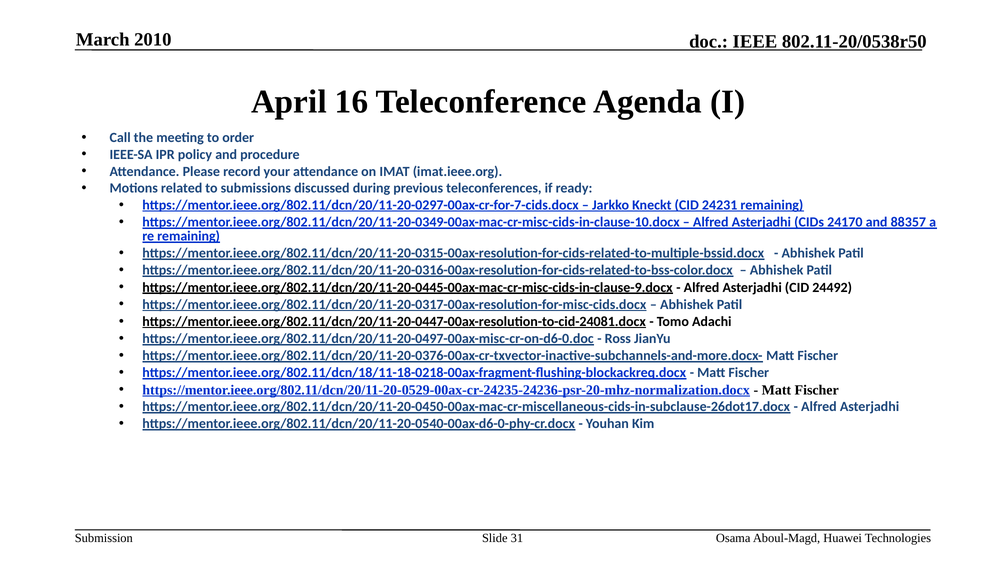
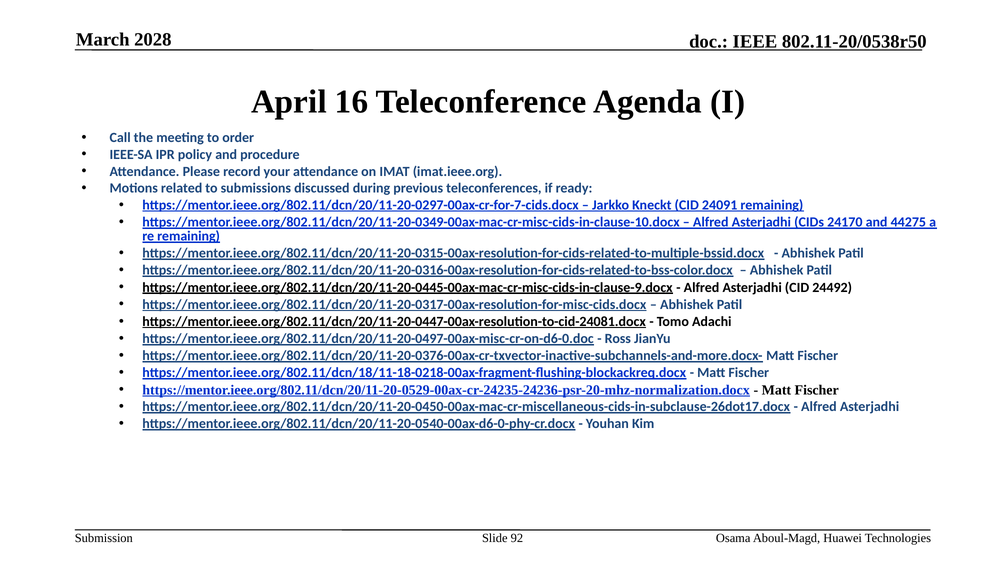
2010: 2010 -> 2028 (153, 40)
24231: 24231 -> 24091 (720, 205)
88357: 88357 -> 44275 (908, 222)
31: 31 -> 92 (517, 538)
